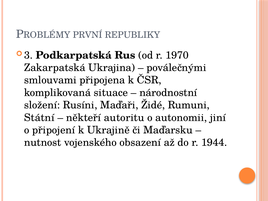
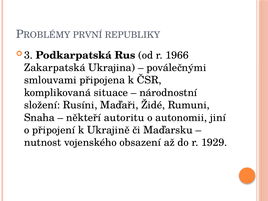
1970: 1970 -> 1966 (177, 55)
Státní: Státní -> Snaha (39, 118)
1944: 1944 -> 1929 (214, 143)
